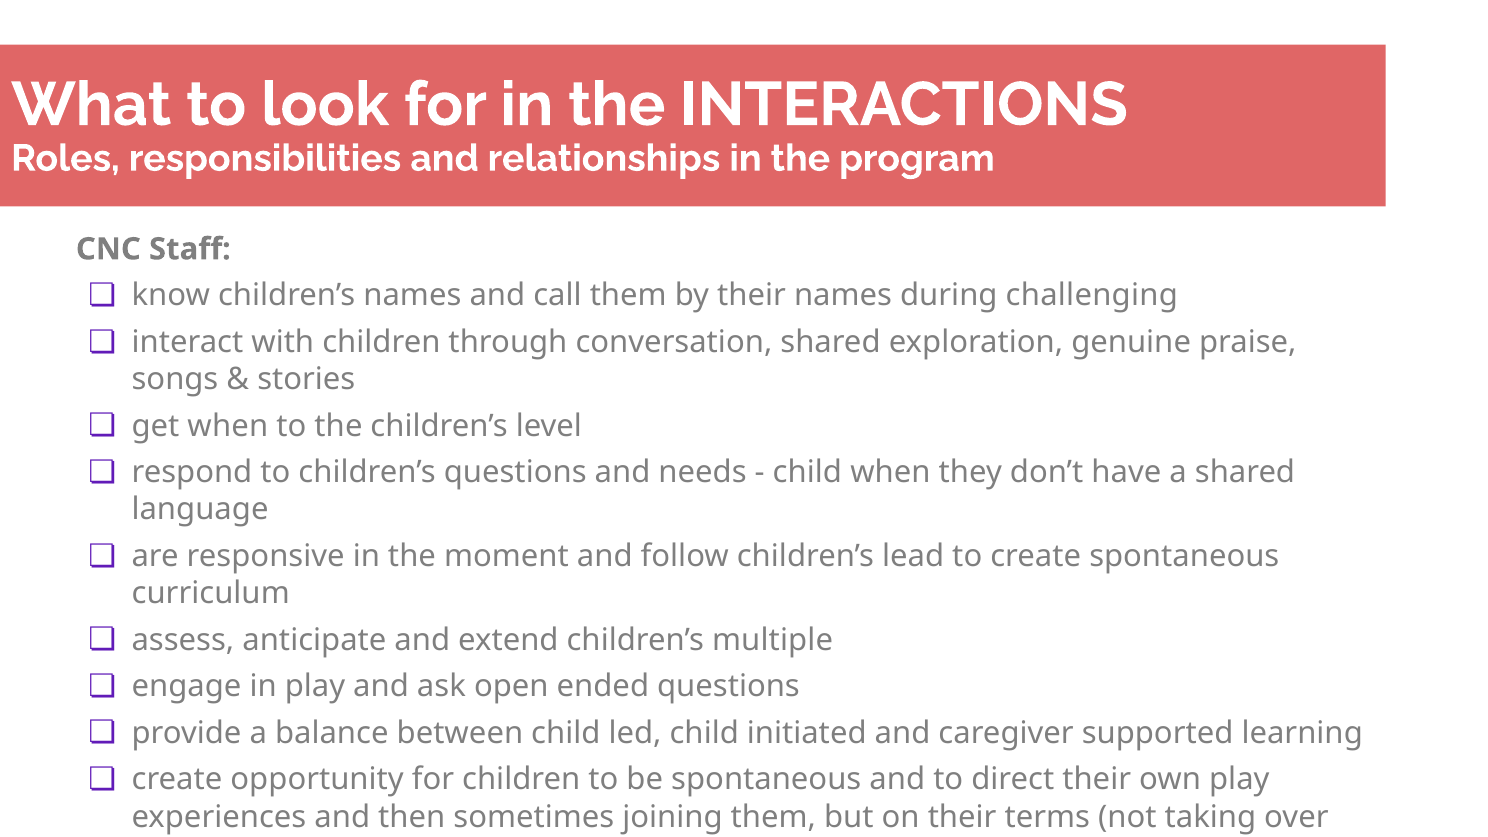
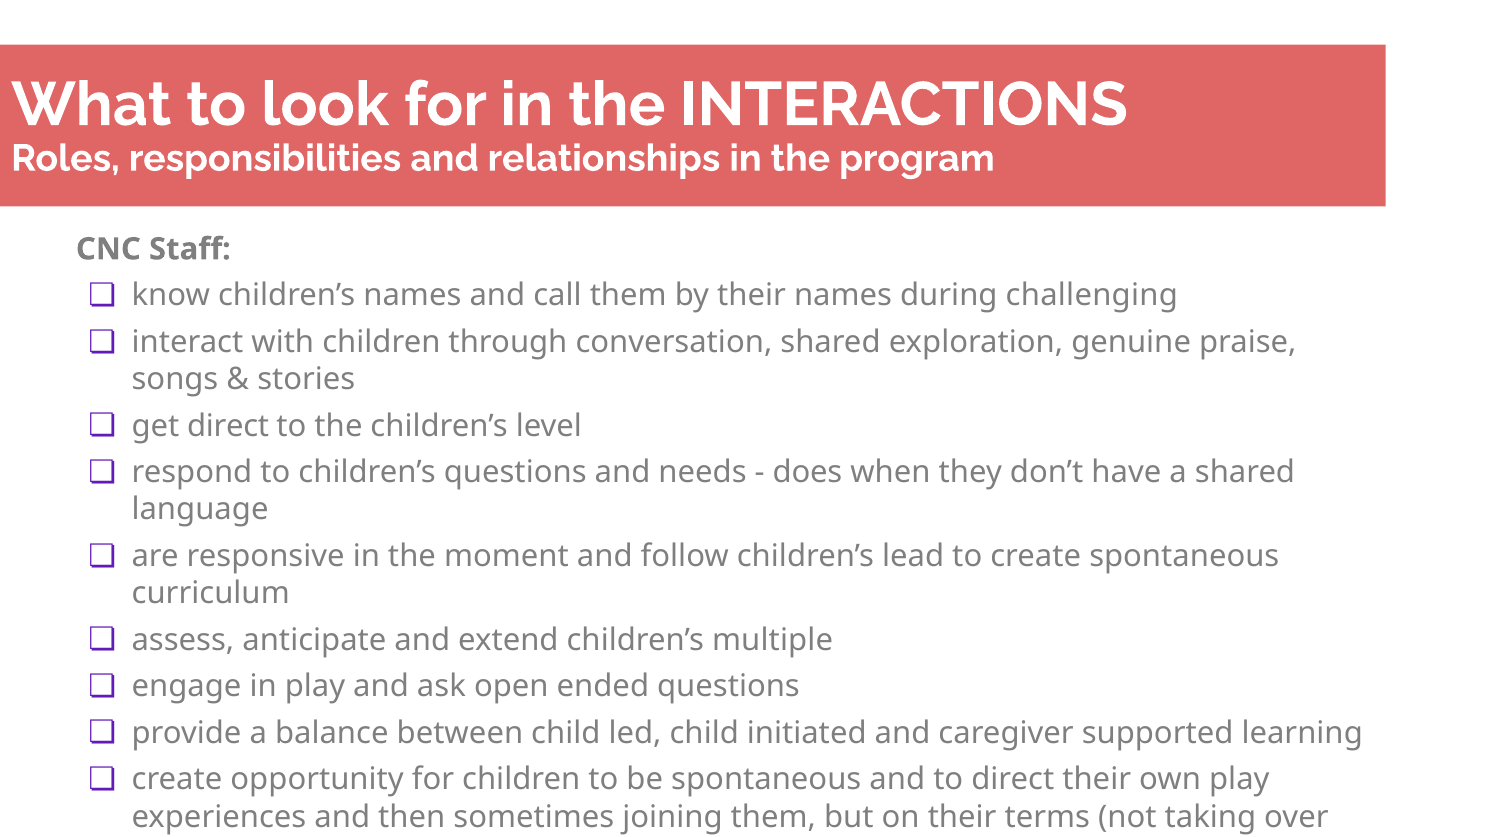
get when: when -> direct (228, 426)
child: child -> does (807, 472)
